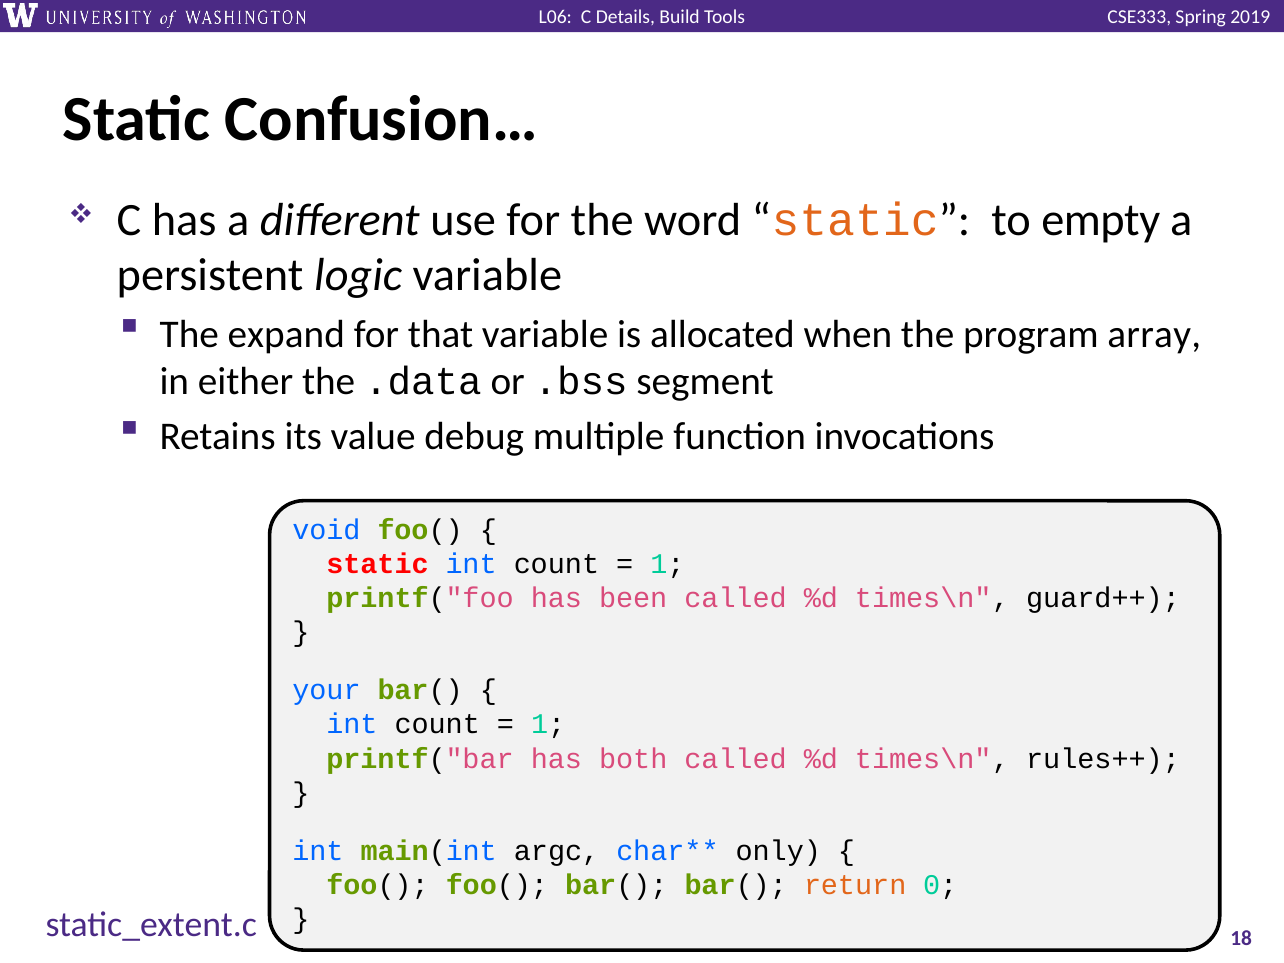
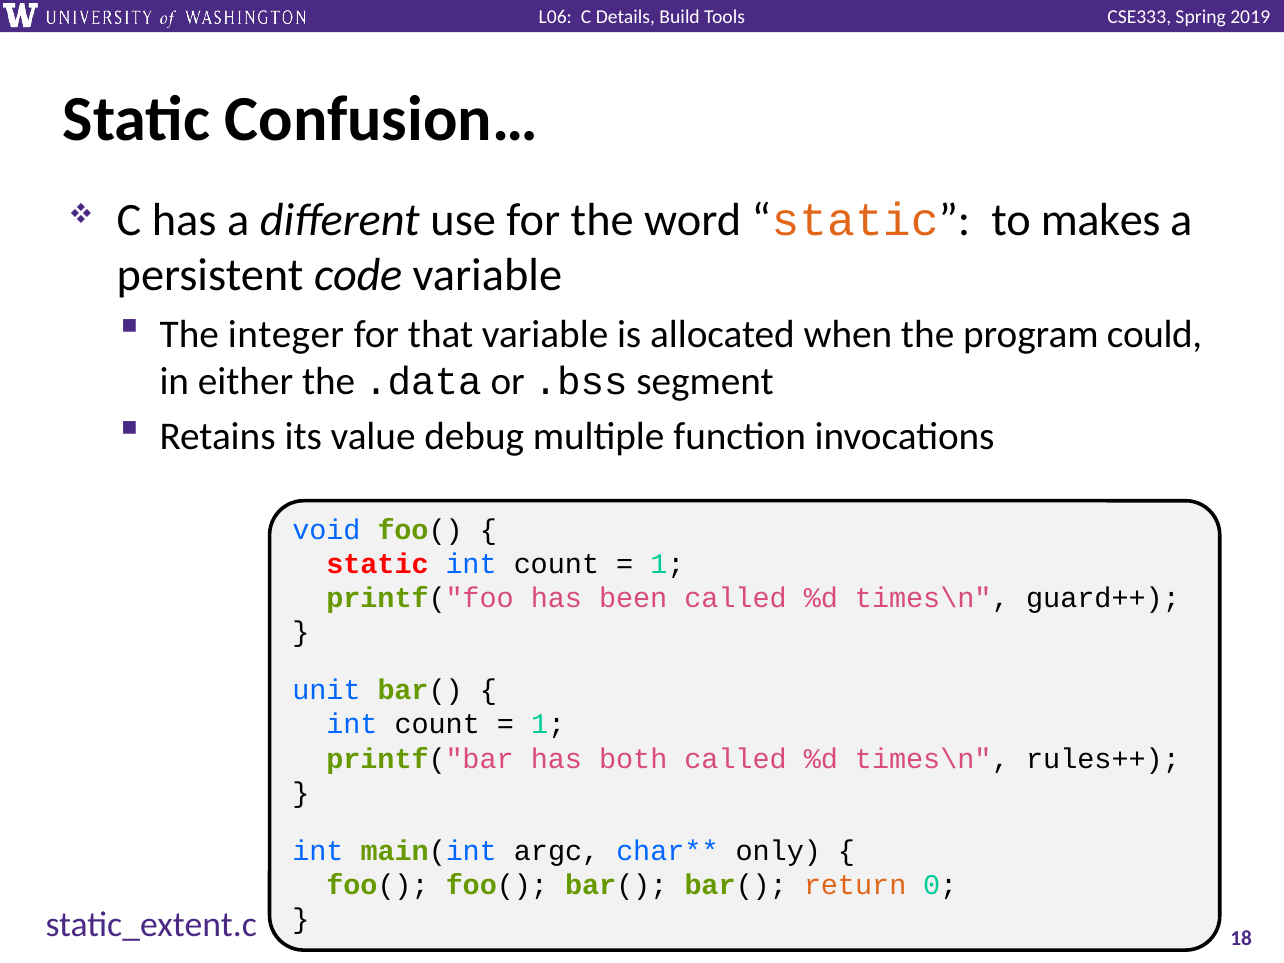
empty: empty -> makes (1101, 220)
logic: logic -> code (358, 276)
expand: expand -> integer (286, 334)
array: array -> could (1155, 334)
your: your -> unit (327, 690)
